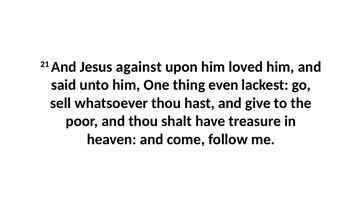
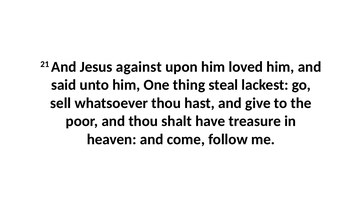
even: even -> steal (223, 85)
